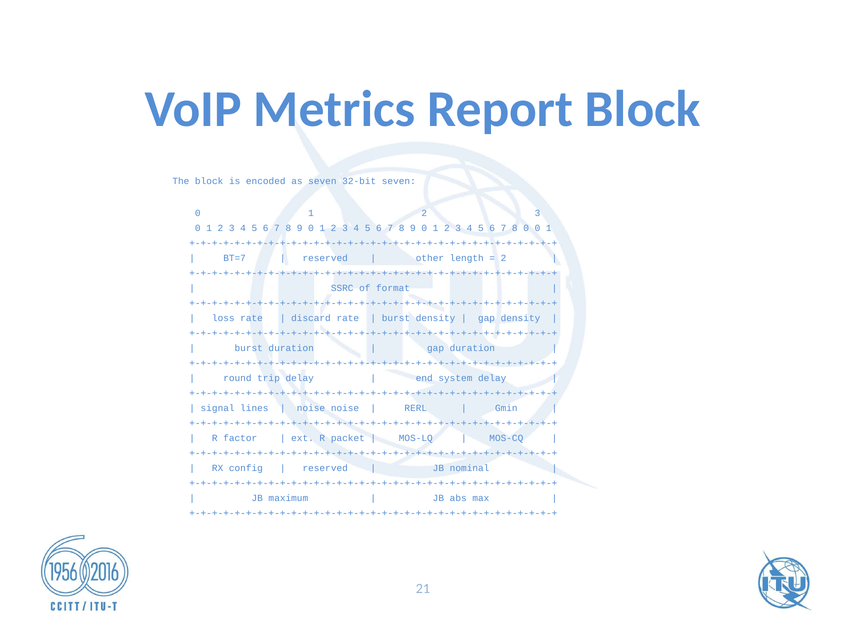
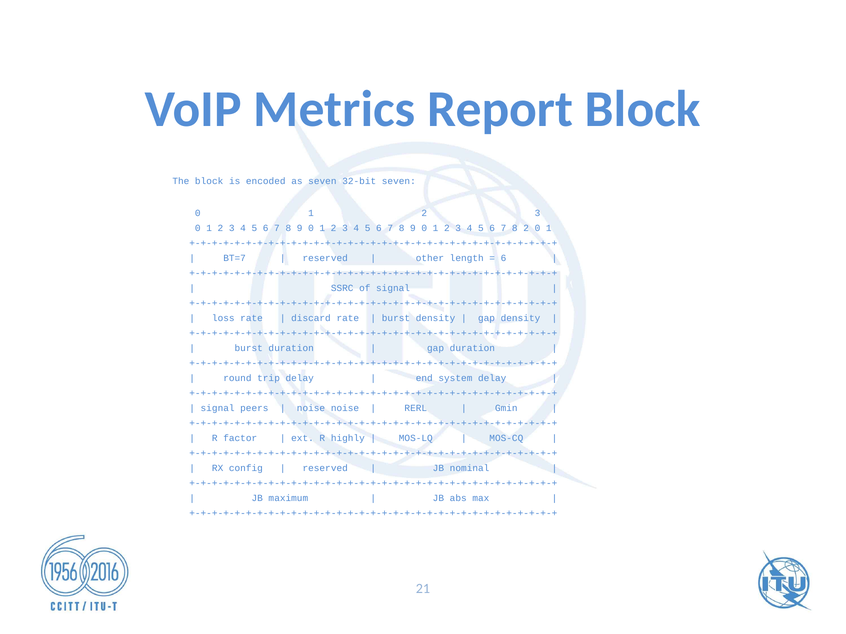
8 0: 0 -> 2 (526, 229)
2: 2 -> 6 (504, 259)
of format: format -> signal (393, 289)
lines: lines -> peers (254, 408)
packet: packet -> highly (348, 438)
